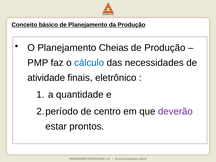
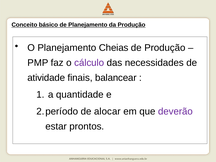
cálculo colour: blue -> purple (89, 63)
eletrônico: eletrônico -> balancear (116, 78)
centro: centro -> alocar (107, 111)
